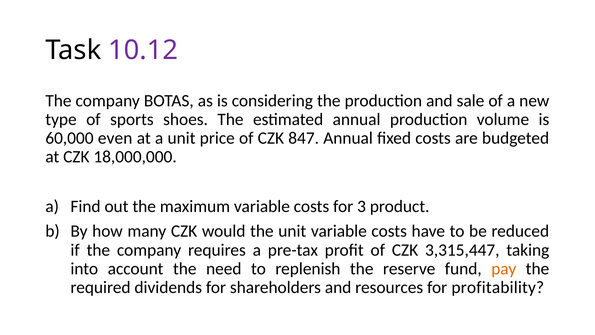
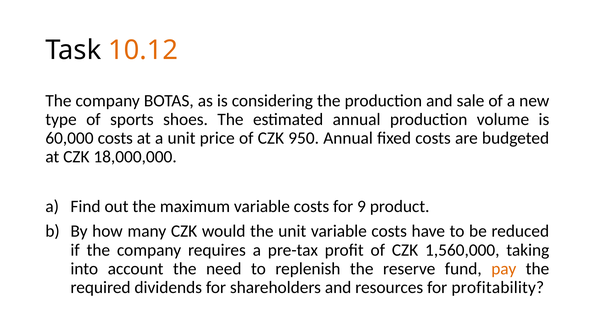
10.12 colour: purple -> orange (143, 50)
60,000 even: even -> costs (115, 138)
847: 847 -> 950 (304, 138)
3: 3 -> 9 (362, 206)
3,315,447: 3,315,447 -> 1,560,000 (462, 250)
